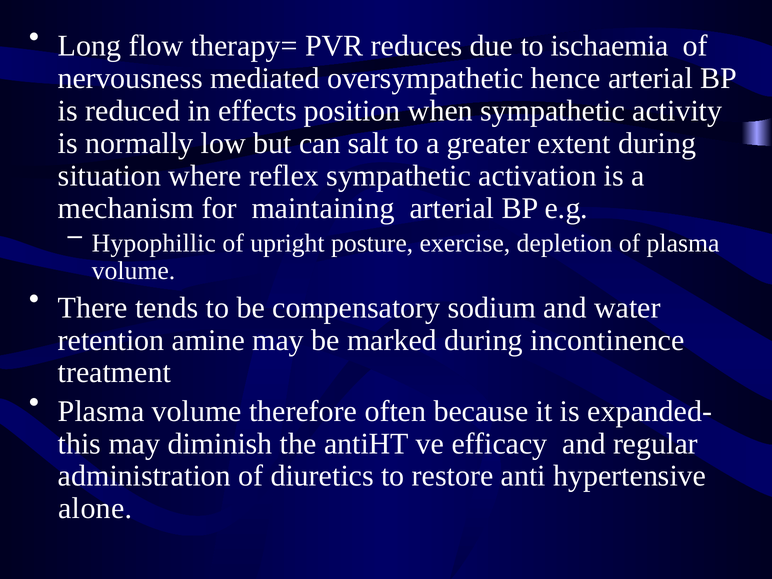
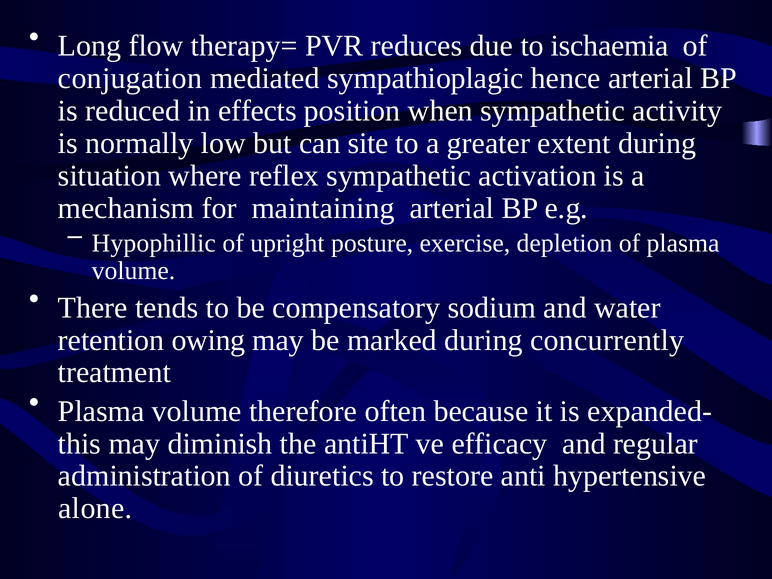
nervousness: nervousness -> conjugation (130, 78)
oversympathetic: oversympathetic -> sympathioplagic (425, 78)
salt: salt -> site (368, 143)
amine: amine -> owing (208, 340)
incontinence: incontinence -> concurrently (607, 340)
